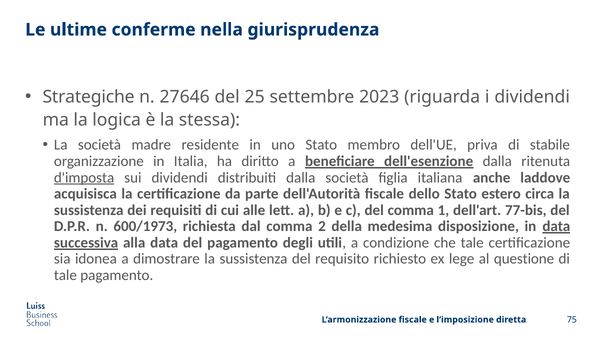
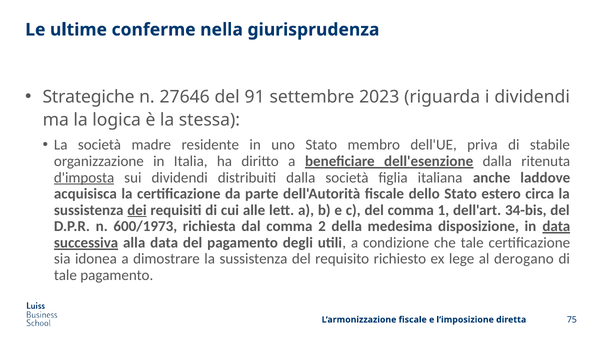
25: 25 -> 91 (255, 97)
dei underline: none -> present (137, 210)
77-bis: 77-bis -> 34-bis (526, 210)
questione: questione -> derogano (524, 259)
